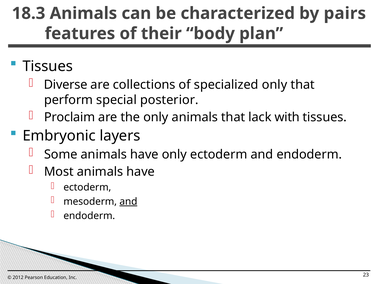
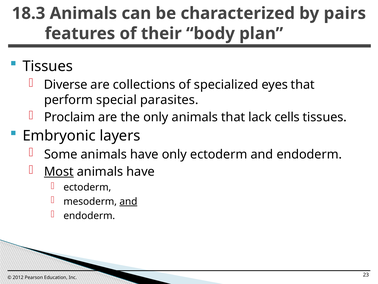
specialized only: only -> eyes (275, 85)
posterior: posterior -> parasites (169, 100)
with: with -> cells (287, 117)
Most underline: none -> present (59, 171)
